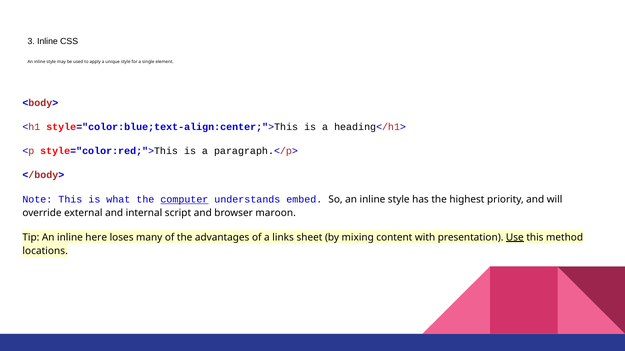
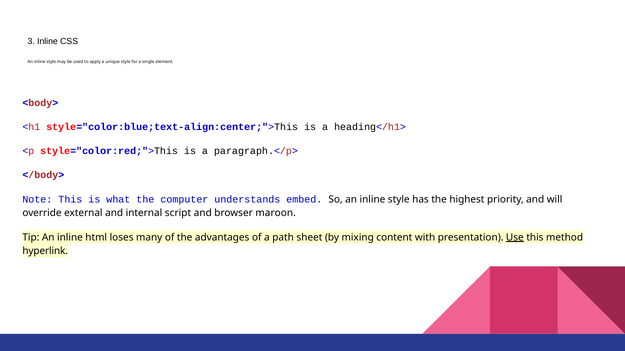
computer underline: present -> none (184, 200)
here: here -> html (96, 238)
links: links -> path (283, 238)
locations: locations -> hyperlink (45, 251)
